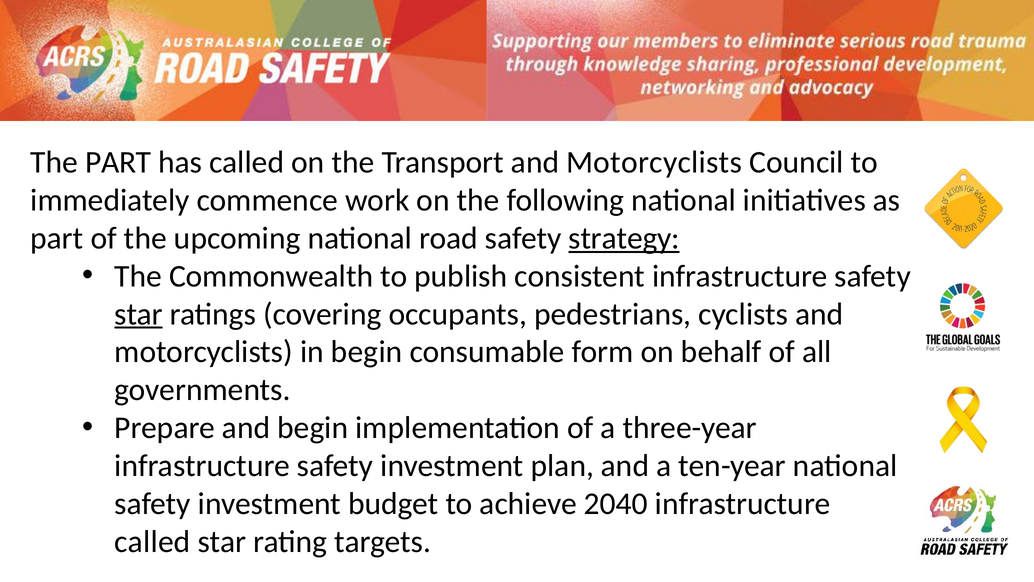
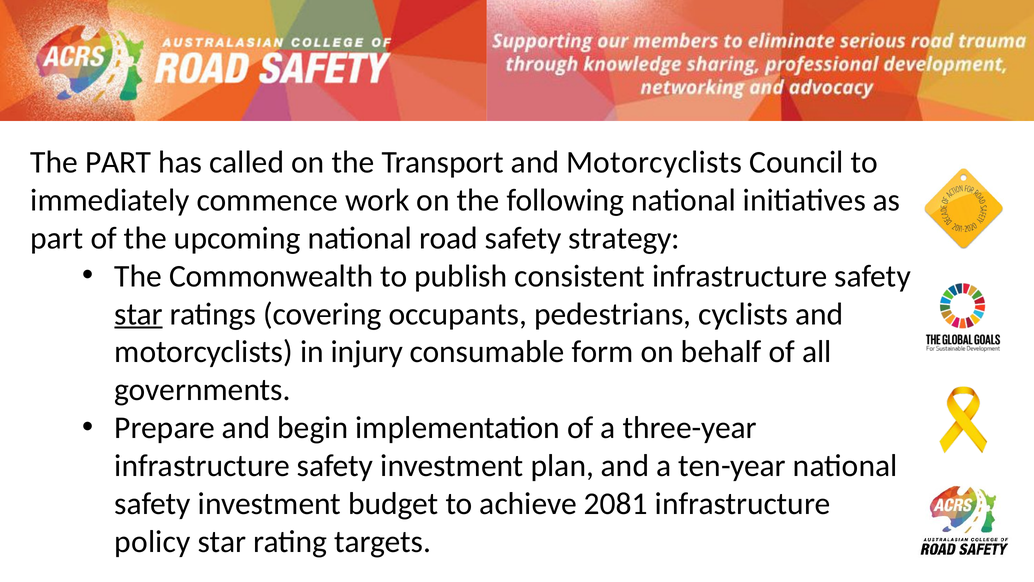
strategy underline: present -> none (624, 238)
in begin: begin -> injury (367, 352)
2040: 2040 -> 2081 (616, 503)
called: called -> policy (153, 541)
